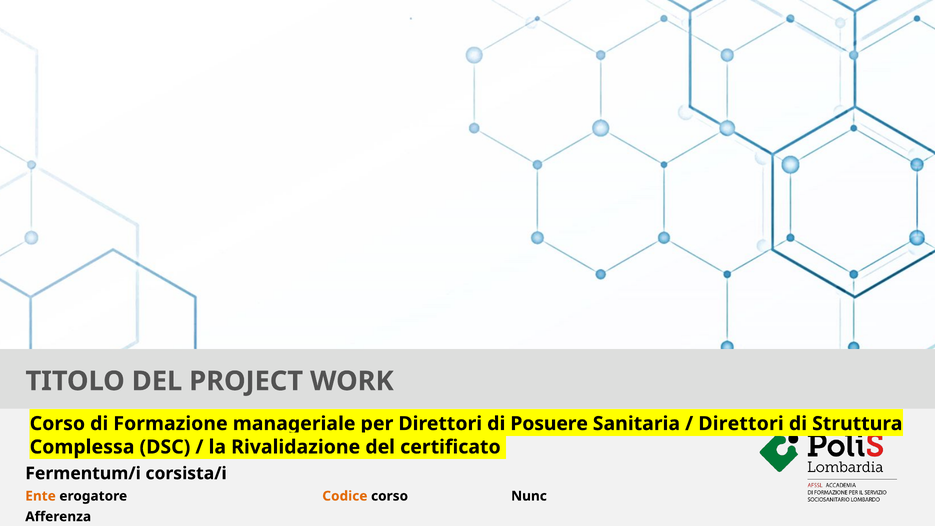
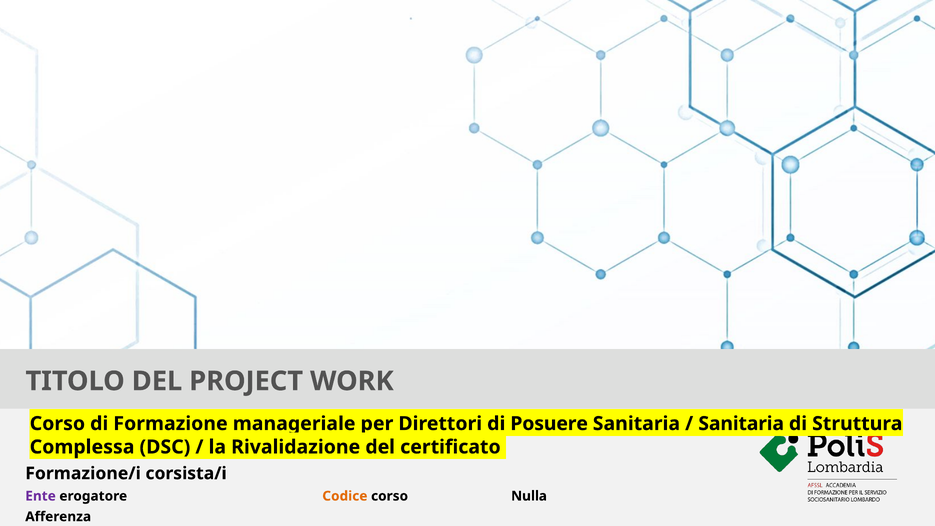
Direttori: Direttori -> Sanitaria (741, 424)
Fermentum/i: Fermentum/i -> Formazione/i (83, 473)
Ente colour: orange -> purple (41, 496)
Nunc: Nunc -> Nulla (529, 496)
